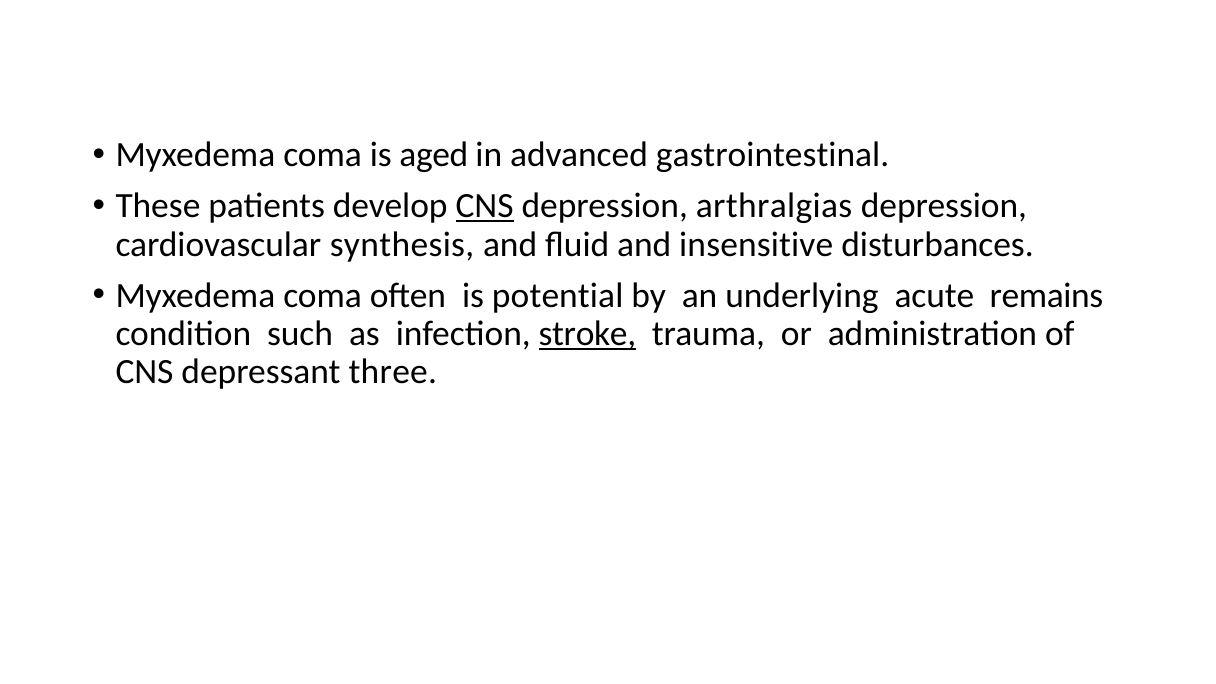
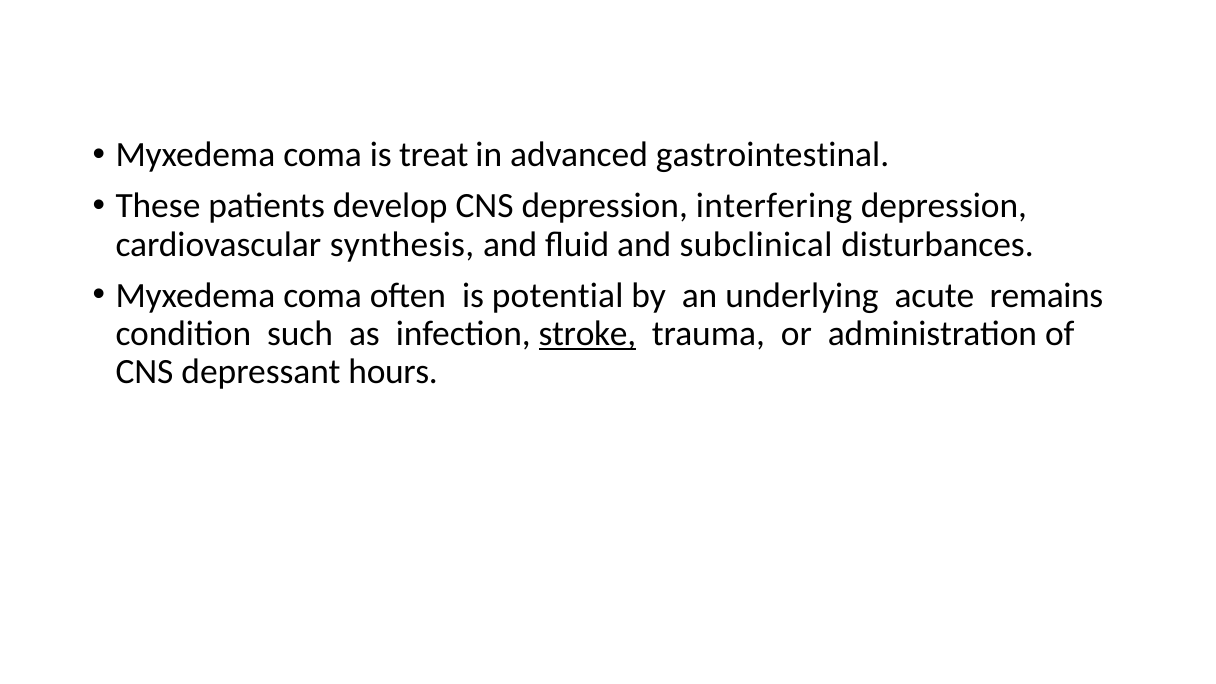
aged: aged -> treat (434, 155)
CNS underline: present -> none (485, 206)
arthralgias: arthralgias -> interfering (774, 206)
insensitive: insensitive -> subclinical (756, 244)
three: three -> hours (393, 372)
